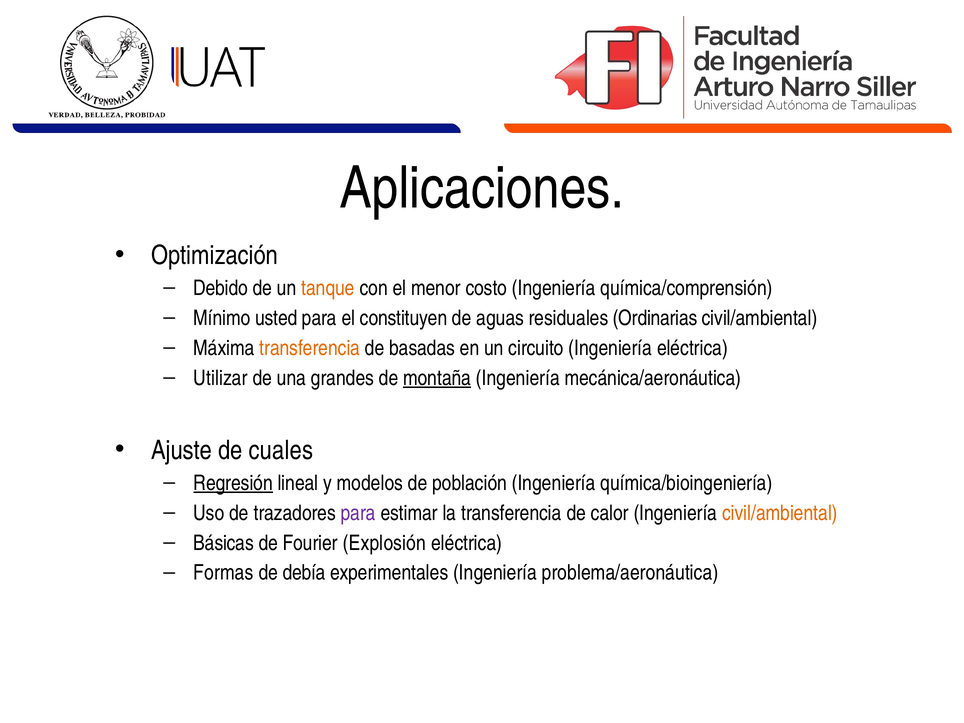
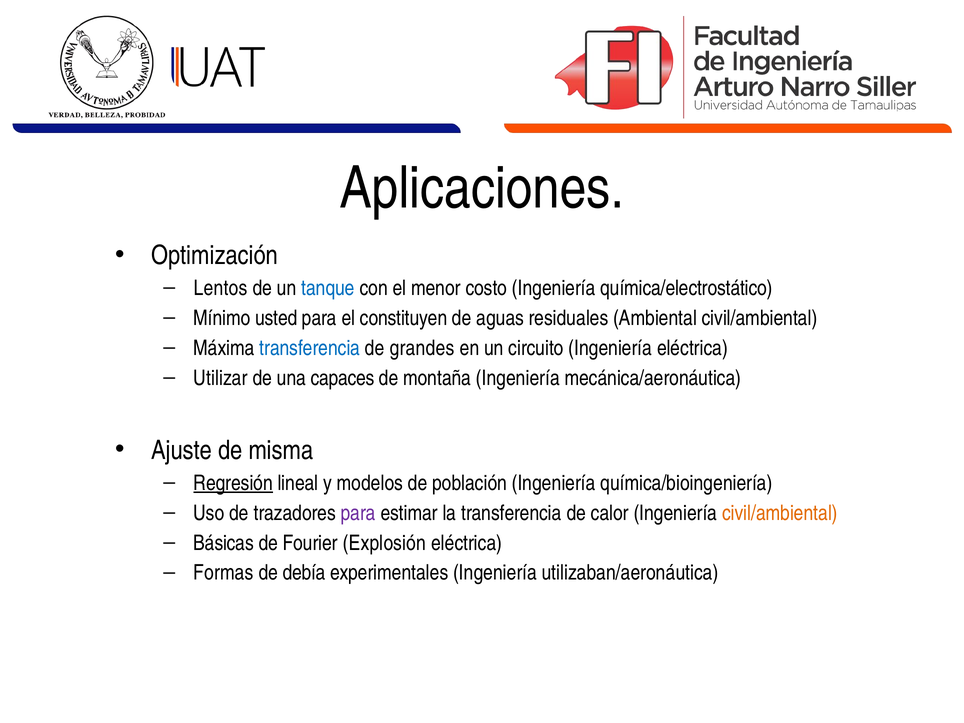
Debido: Debido -> Lentos (220, 288)
tanque colour: orange -> blue (328, 288)
química/comprensión: química/comprensión -> química/electrostático (687, 288)
Ordinarias: Ordinarias -> Ambiental (655, 318)
transferencia colour: orange -> blue (310, 348)
basadas: basadas -> grandes (422, 348)
grandes: grandes -> capaces (343, 378)
montaña underline: present -> none (437, 378)
cuales: cuales -> misma (281, 450)
problema/aeronáutica: problema/aeronáutica -> utilizaban/aeronáutica (630, 573)
